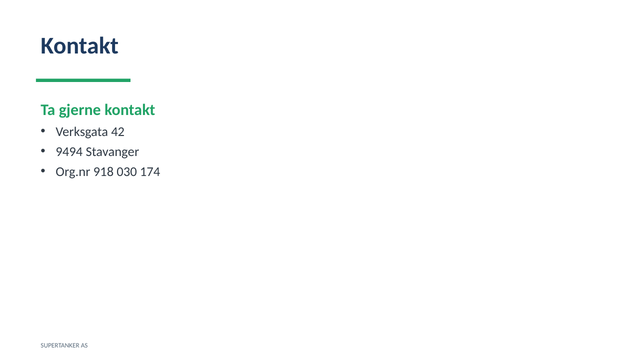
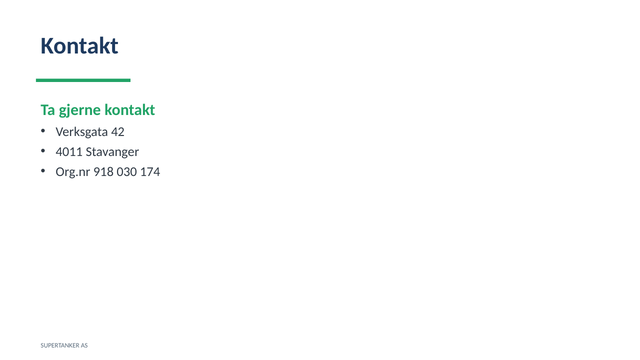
9494: 9494 -> 4011 (69, 152)
